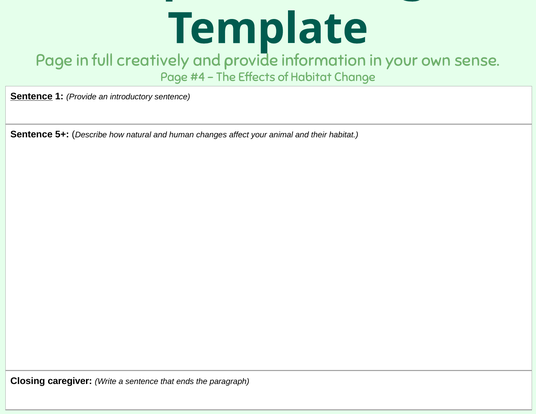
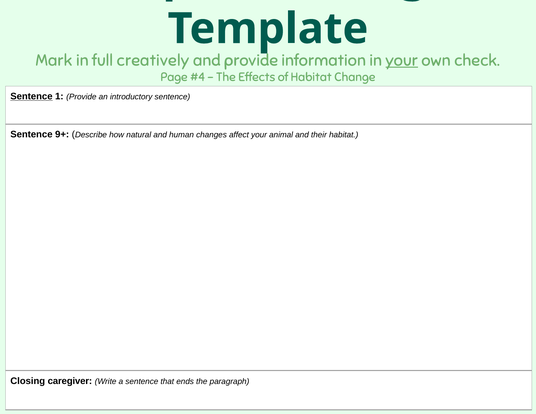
Page: Page -> Mark (54, 60)
your underline: none -> present (402, 60)
sense: sense -> check (477, 60)
5+: 5+ -> 9+ (62, 135)
